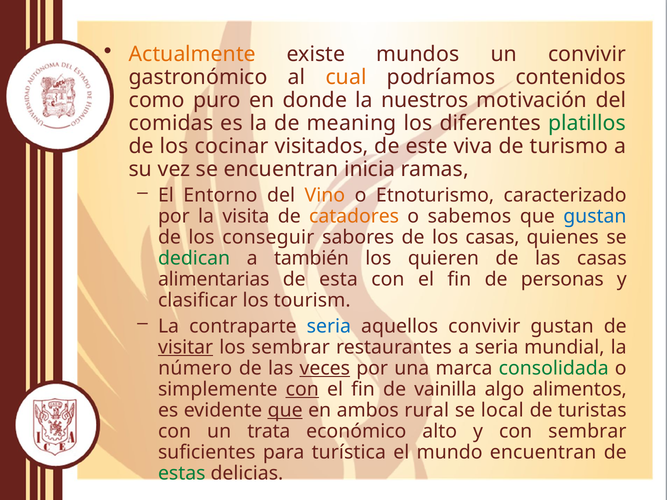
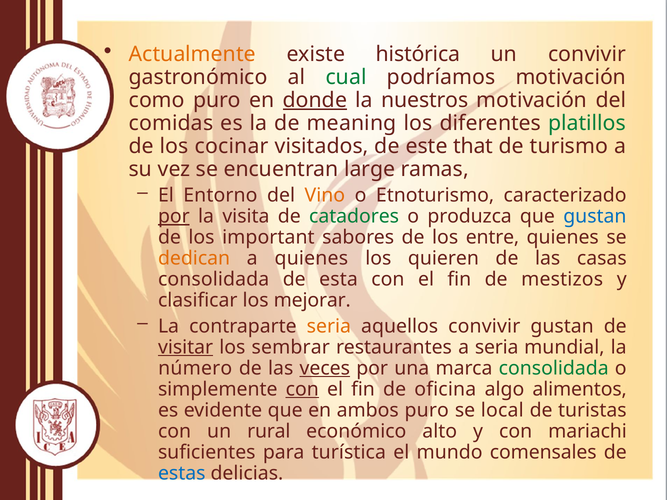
mundos: mundos -> histórica (418, 54)
cual colour: orange -> green (346, 77)
podríamos contenidos: contenidos -> motivación (571, 77)
donde underline: none -> present (315, 100)
viva: viva -> that (473, 146)
inicia: inicia -> large (370, 169)
por underline: none -> present (174, 217)
catadores colour: orange -> green (354, 217)
sabemos: sabemos -> produzca (470, 217)
conseguir: conseguir -> important (268, 238)
los casas: casas -> entre (493, 238)
dedican colour: green -> orange (194, 259)
a también: también -> quienes (311, 259)
alimentarias: alimentarias -> consolidada (214, 280)
personas: personas -> mestizos (562, 280)
tourism: tourism -> mejorar (312, 301)
seria colour: blue -> orange (329, 326)
vainilla: vainilla -> oficina (445, 389)
que underline: present -> none (285, 410)
ambos rural: rural -> puro (427, 410)
trata: trata -> rural (269, 431)
con sembrar: sembrar -> mariachi (587, 431)
mundo encuentran: encuentran -> comensales (543, 452)
estas colour: green -> blue (182, 473)
